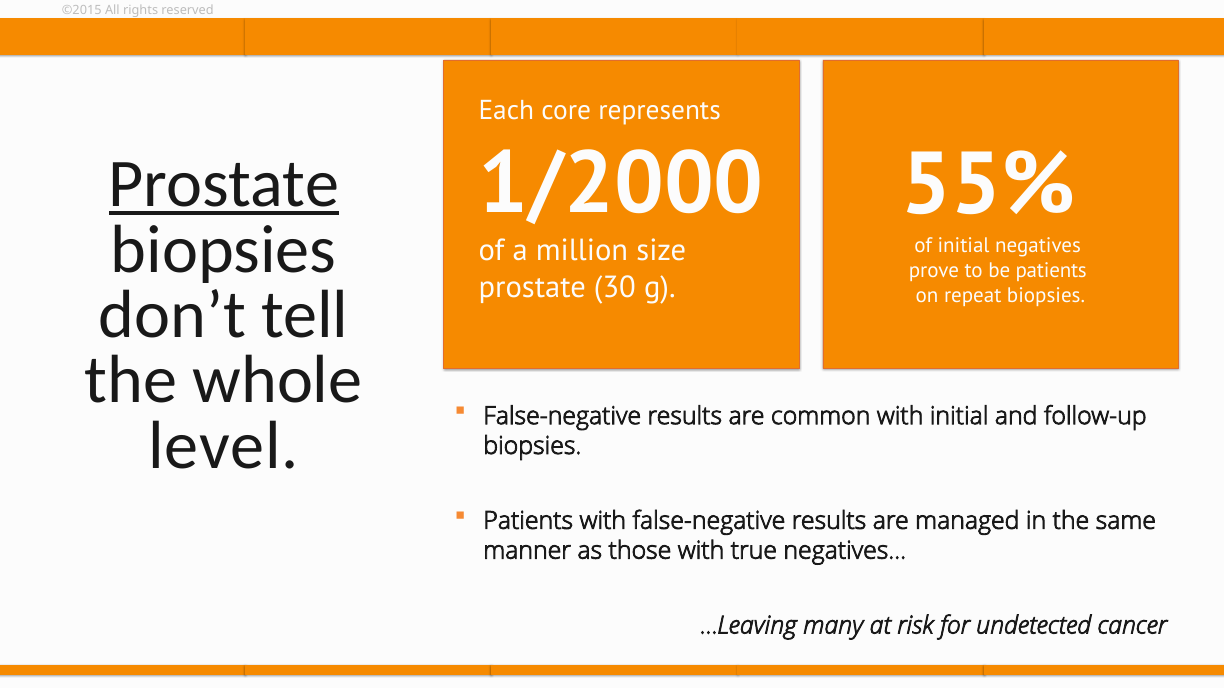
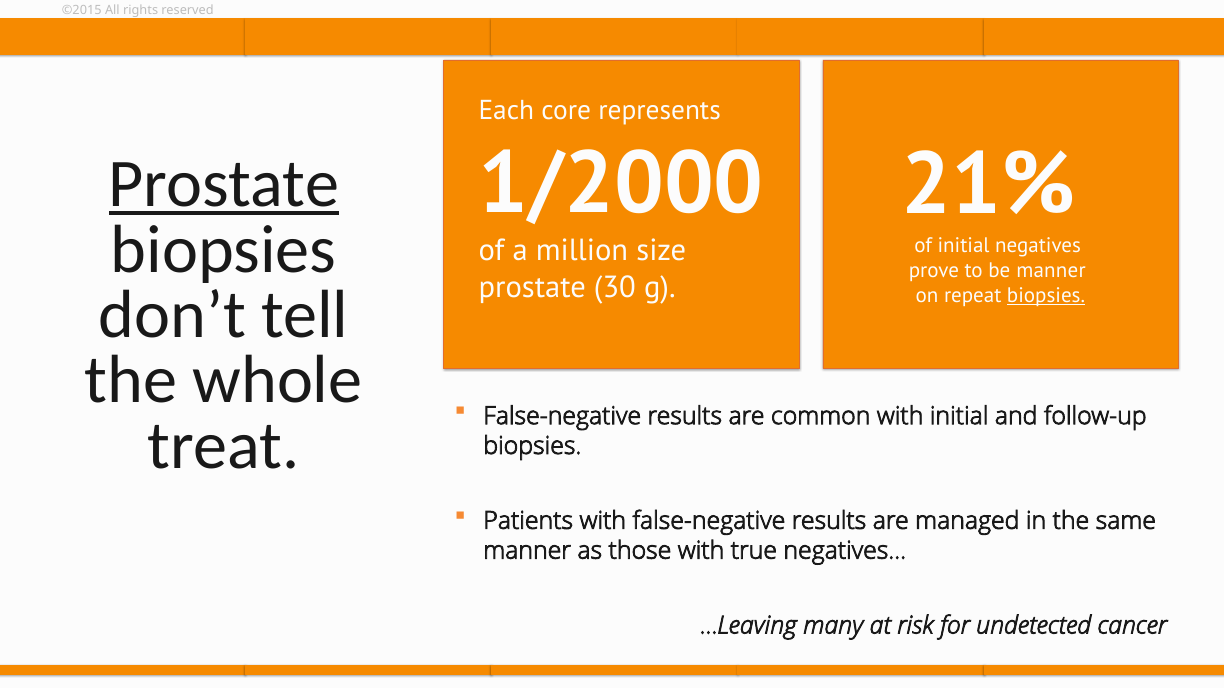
55%: 55% -> 21% (989, 185)
be patients: patients -> manner (1051, 271)
biopsies underline: none -> present (1046, 296)
level: level -> treat (224, 446)
